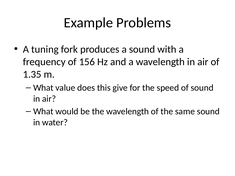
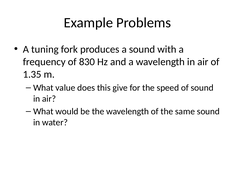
156: 156 -> 830 (87, 62)
